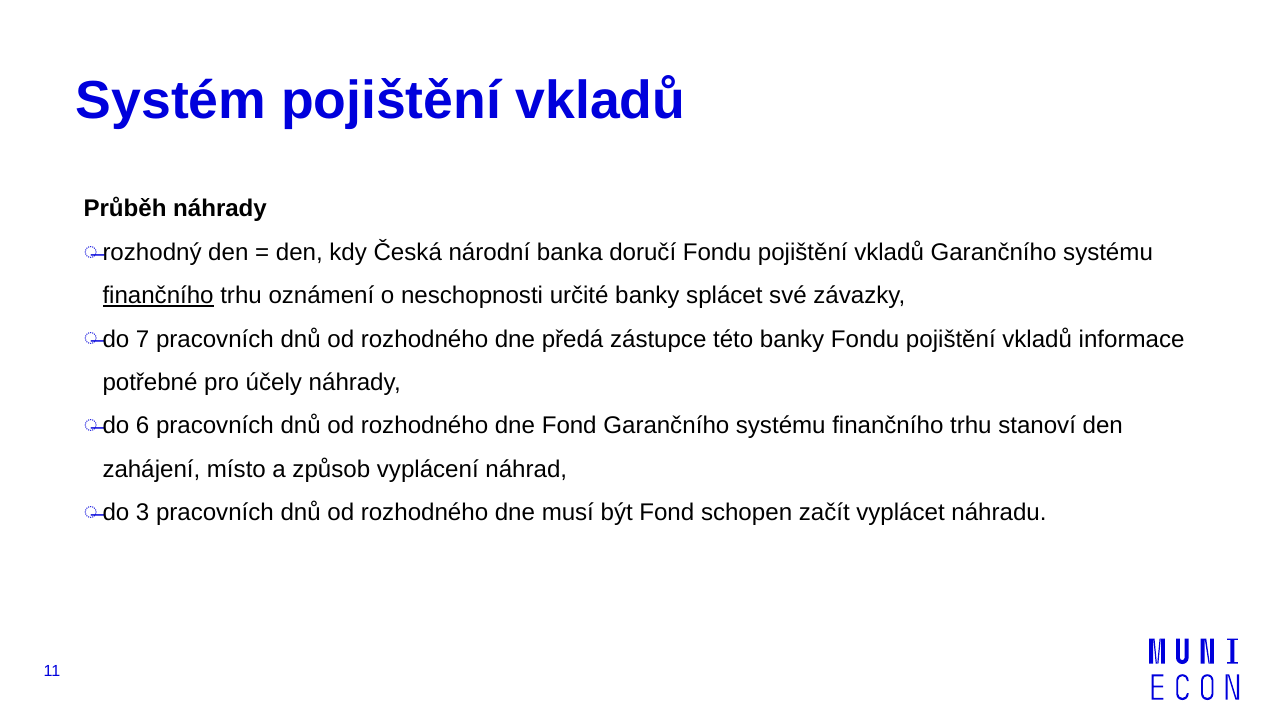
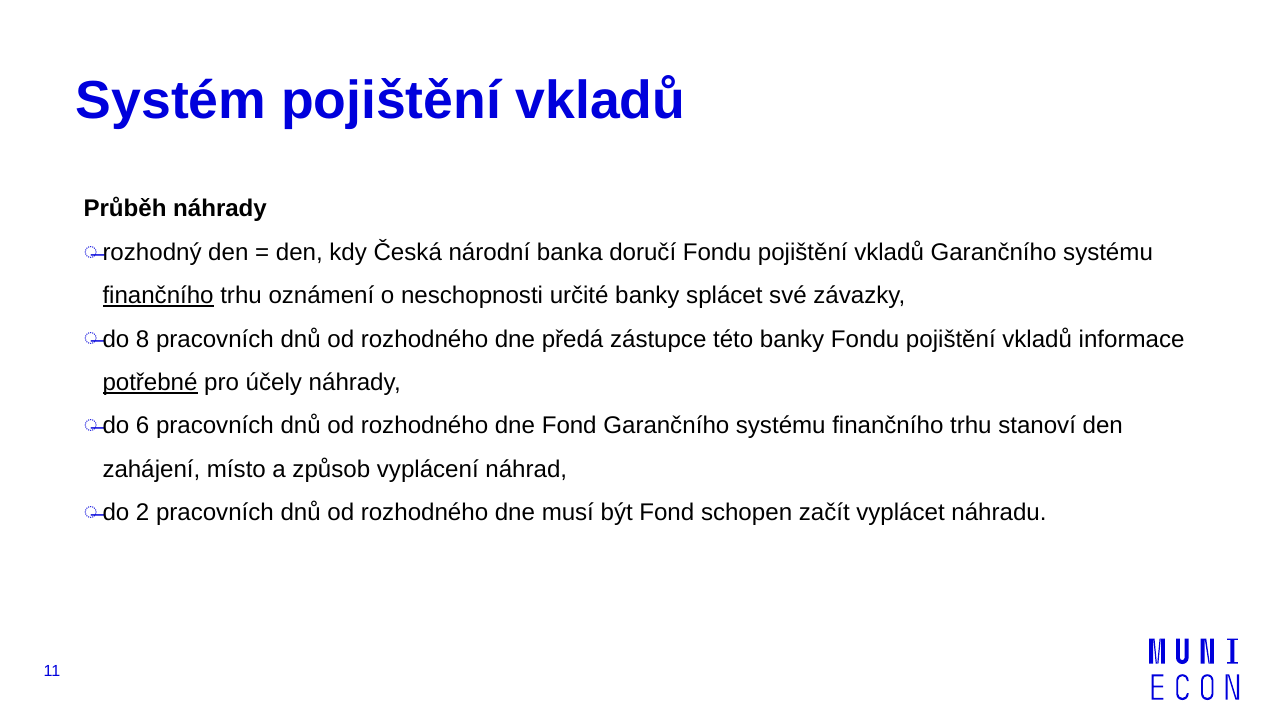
7: 7 -> 8 (143, 339)
potřebné underline: none -> present (150, 383)
3: 3 -> 2 (143, 513)
